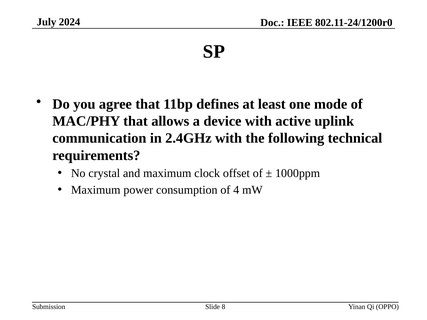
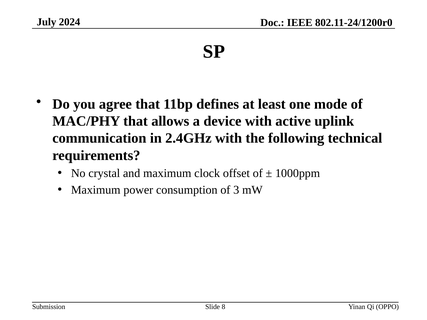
4: 4 -> 3 (236, 190)
